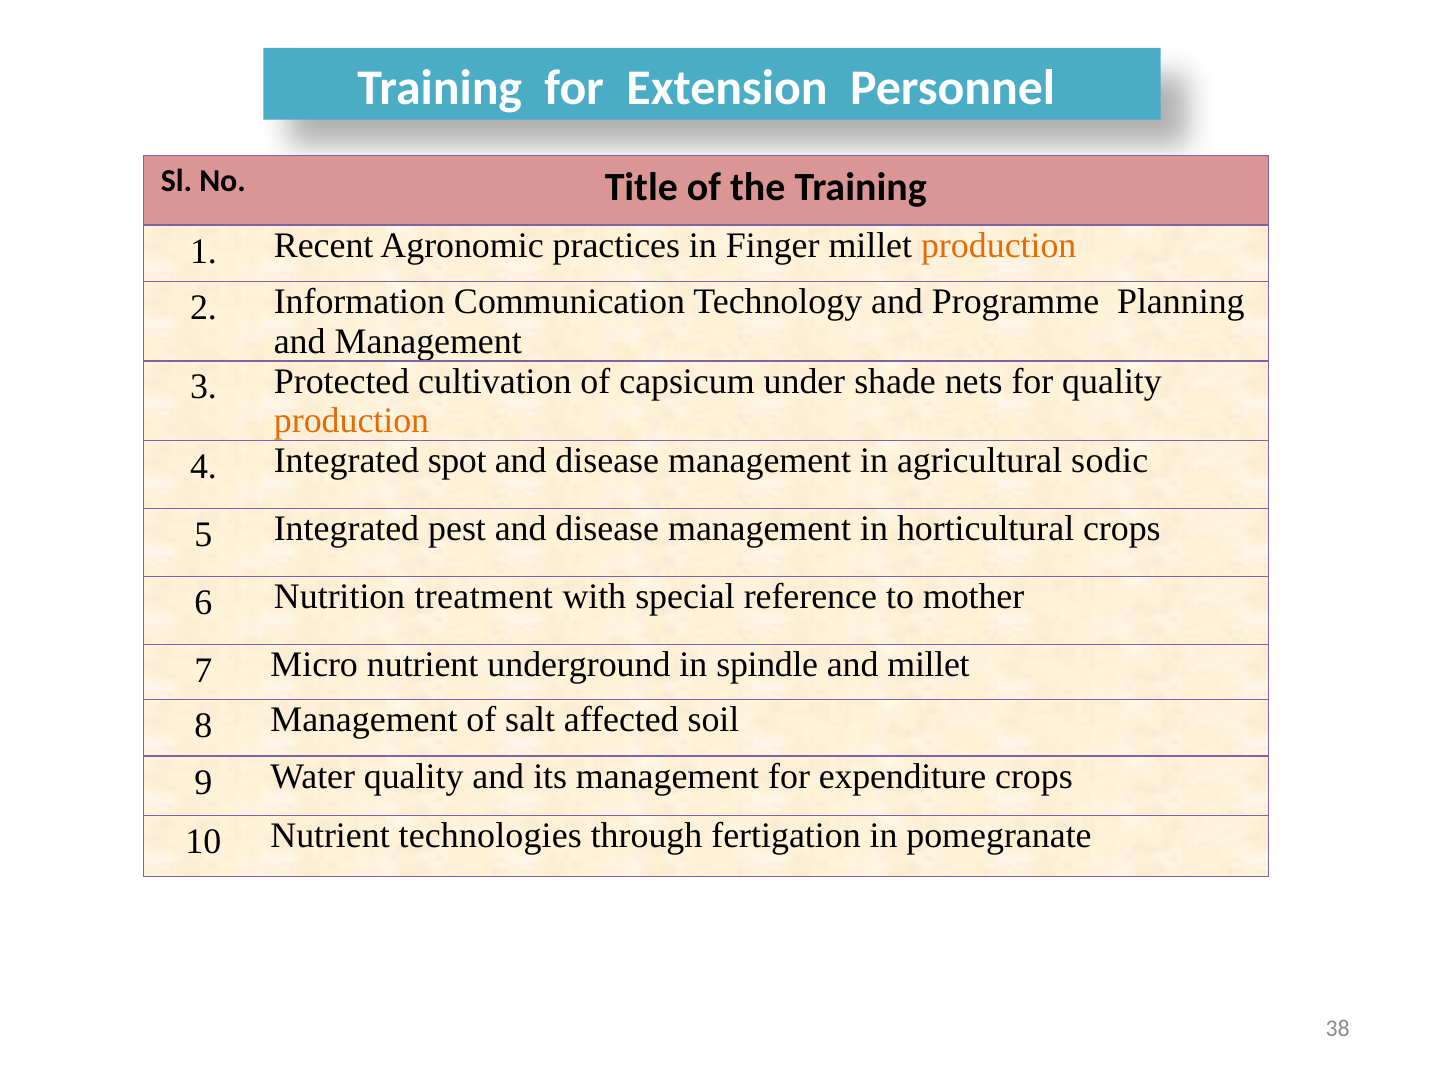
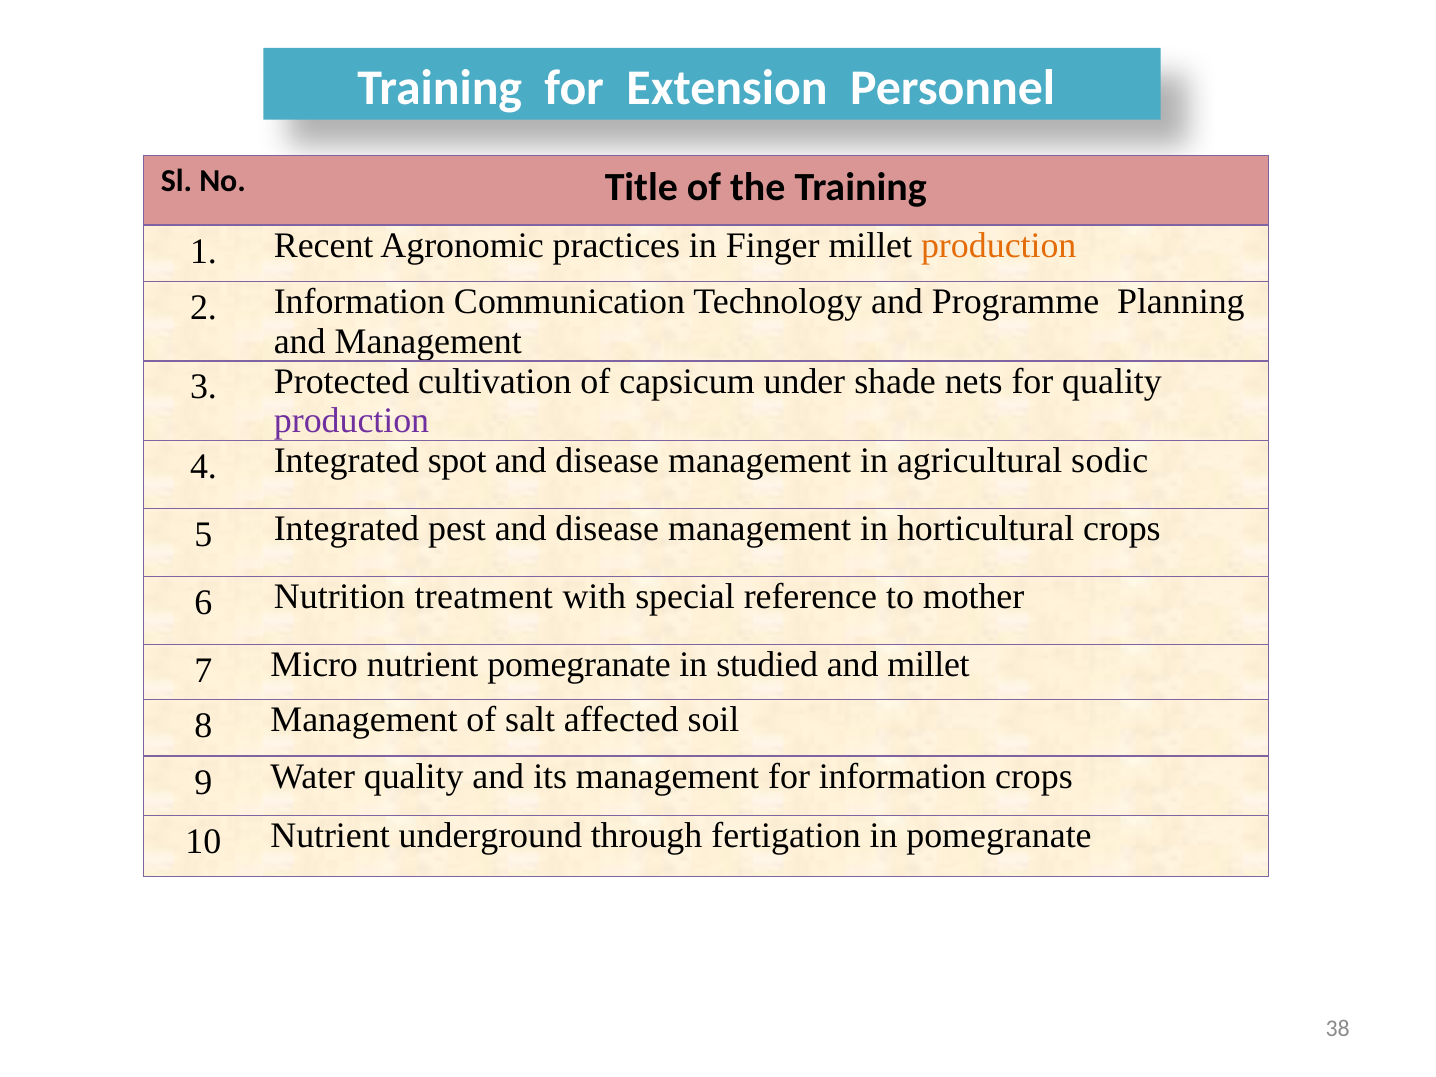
production colour: orange -> purple (352, 421)
nutrient underground: underground -> pomegranate (579, 665)
spindle: spindle -> studied (767, 665)
for expenditure: expenditure -> information (903, 777)
technologies: technologies -> underground (490, 836)
